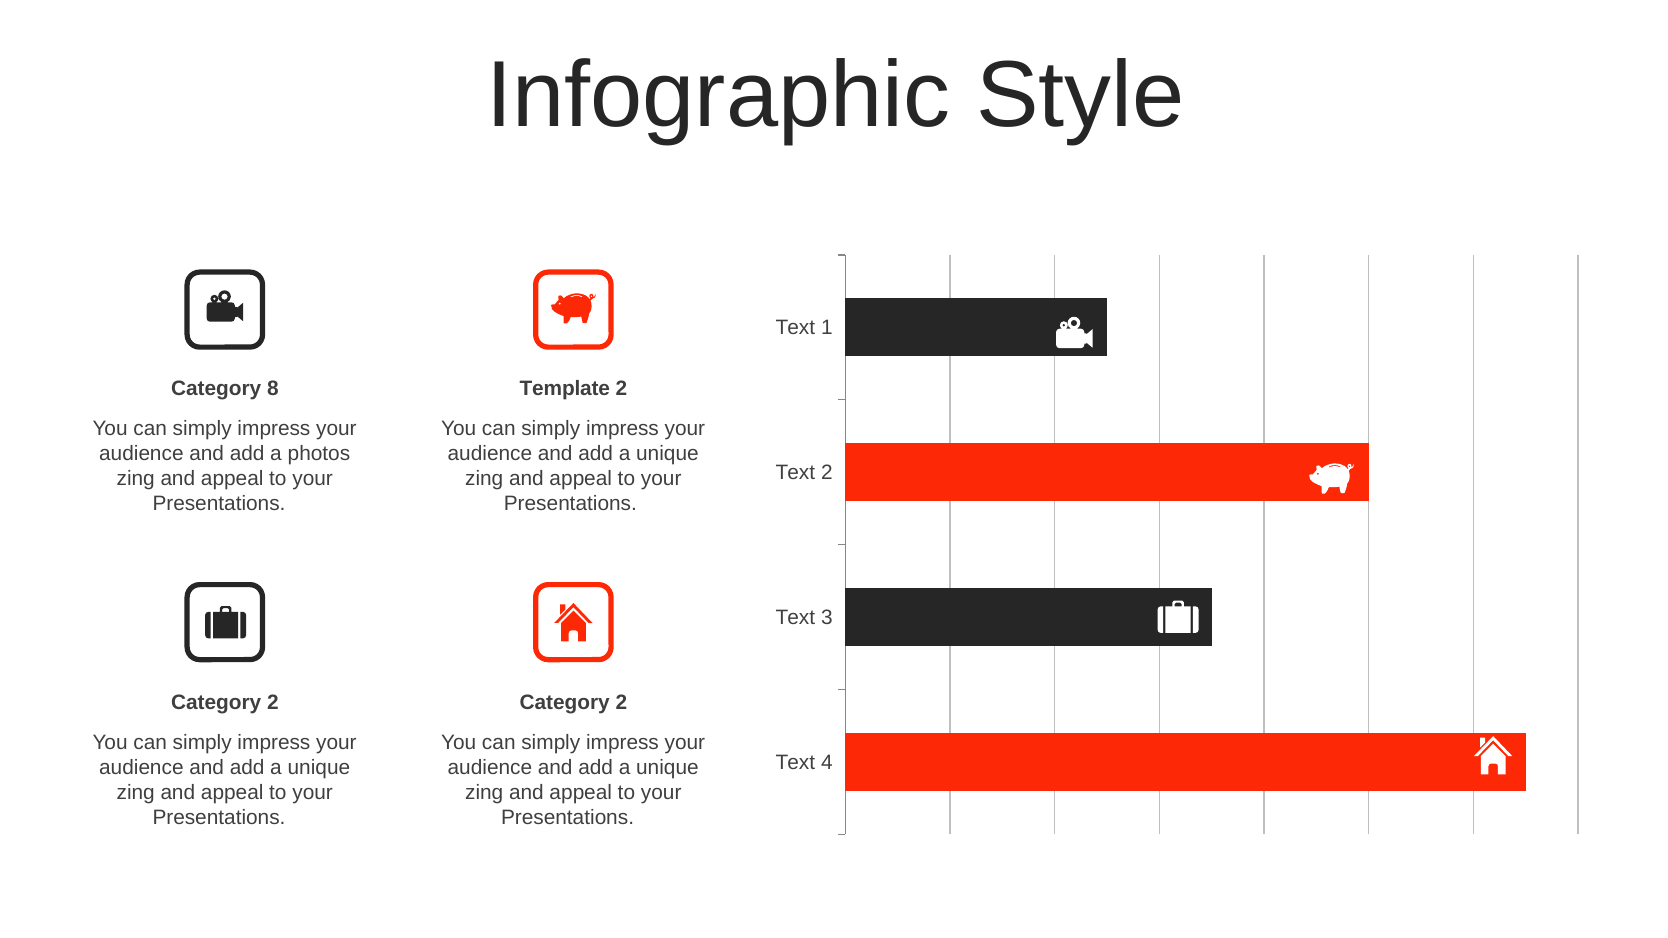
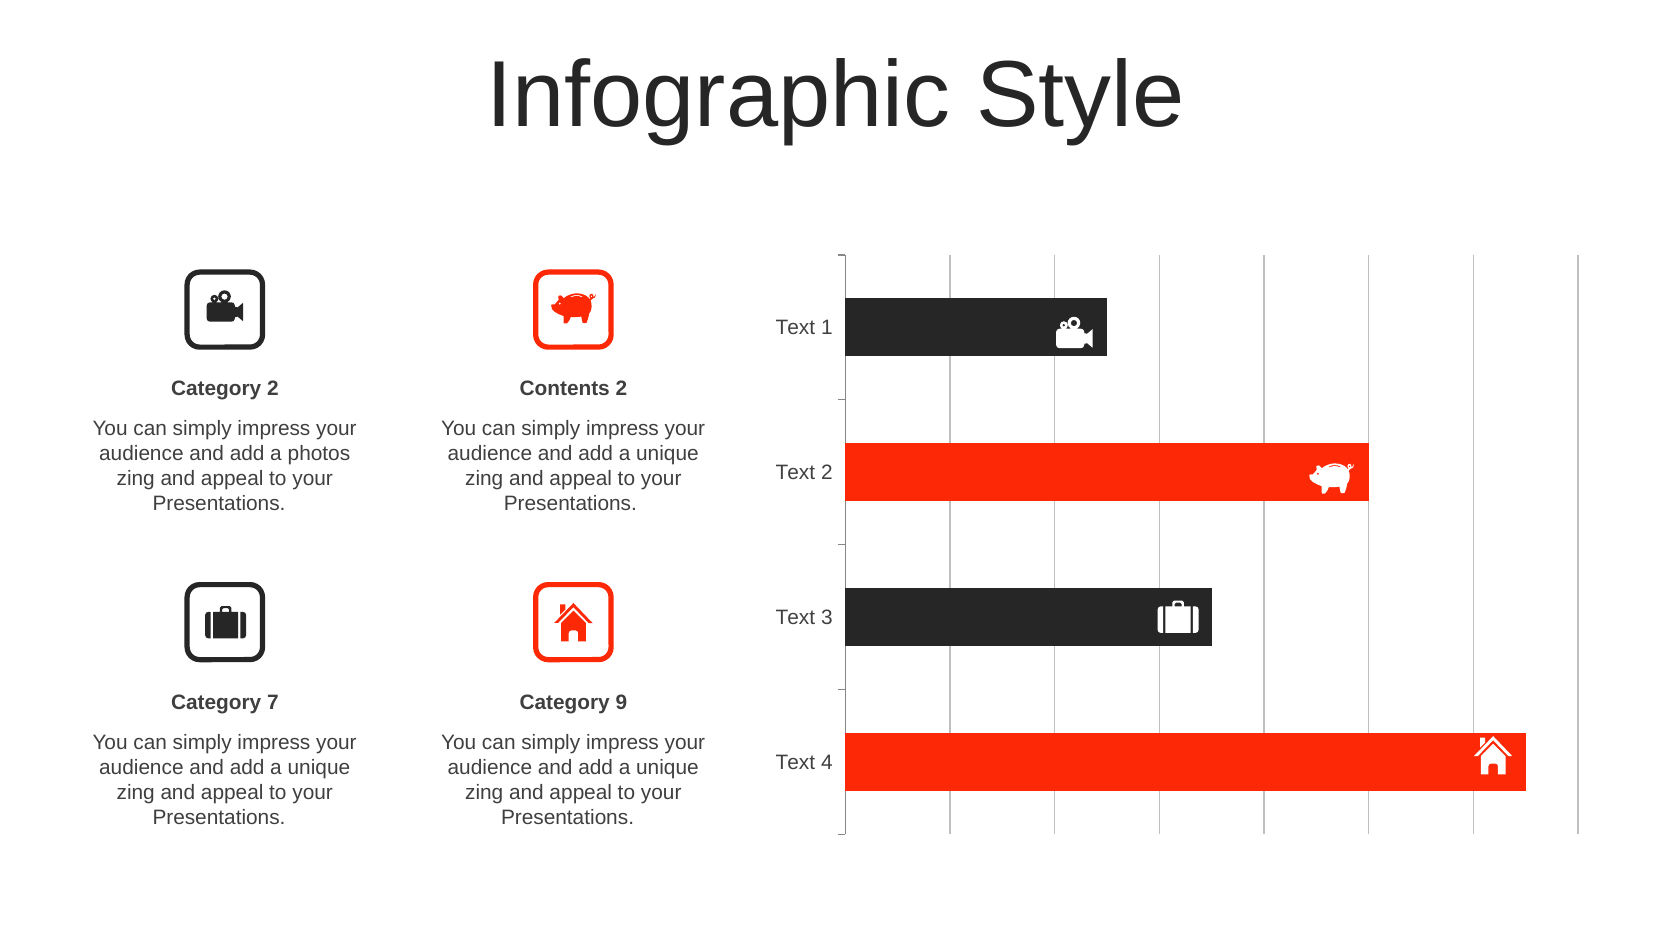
Category 8: 8 -> 2 (273, 389)
Template: Template -> Contents (565, 389)
2: 2 -> 7 (273, 703)
2: 2 -> 9 (621, 703)
